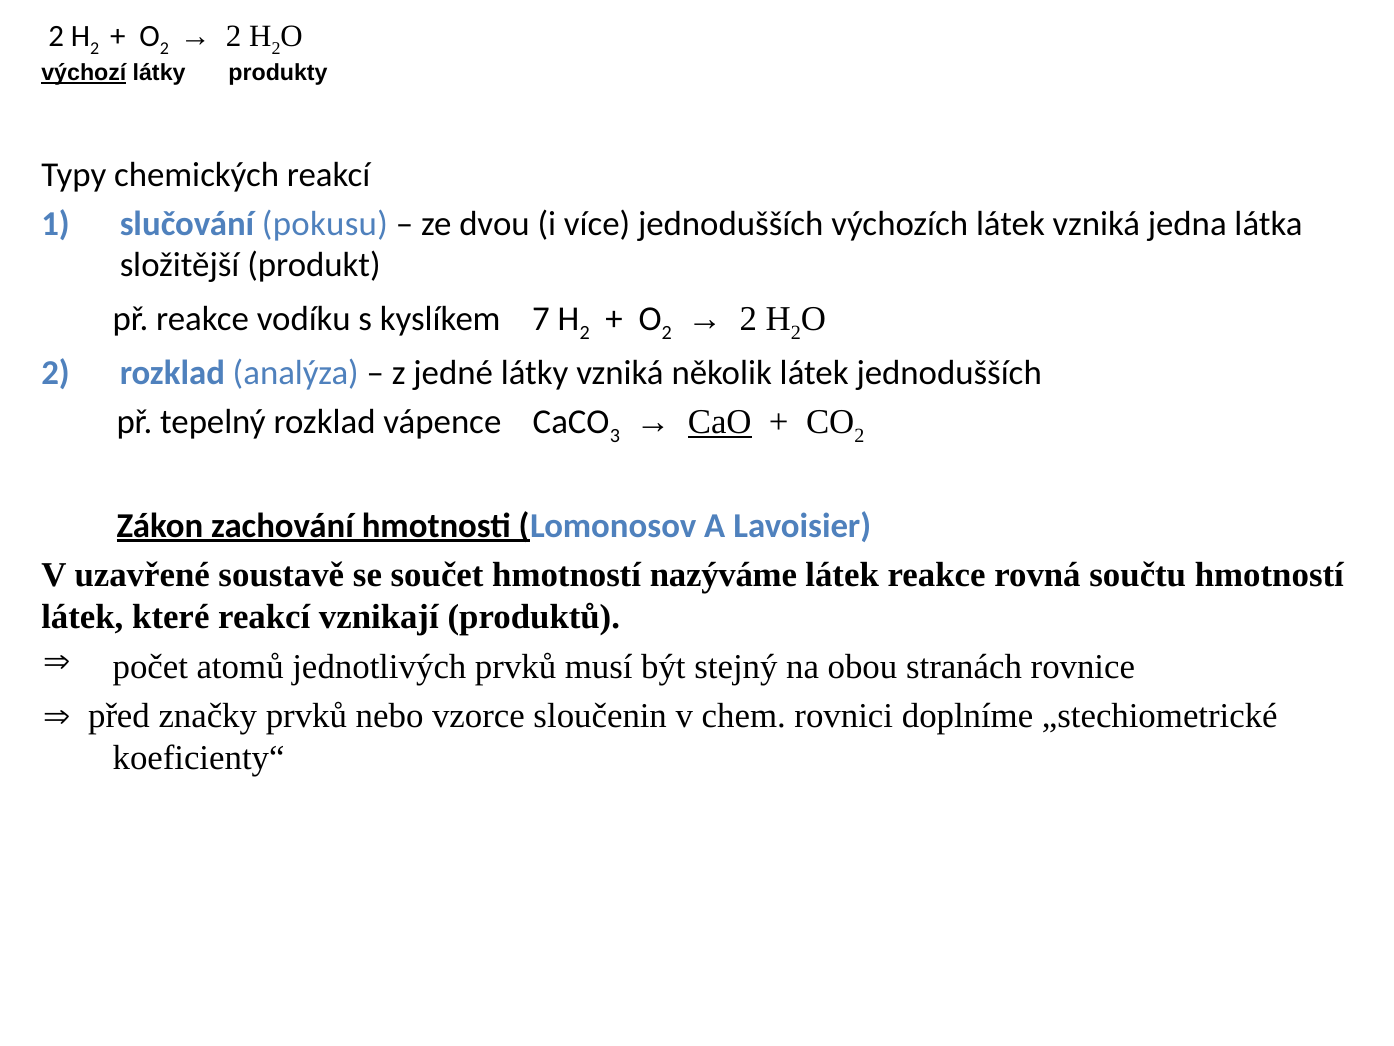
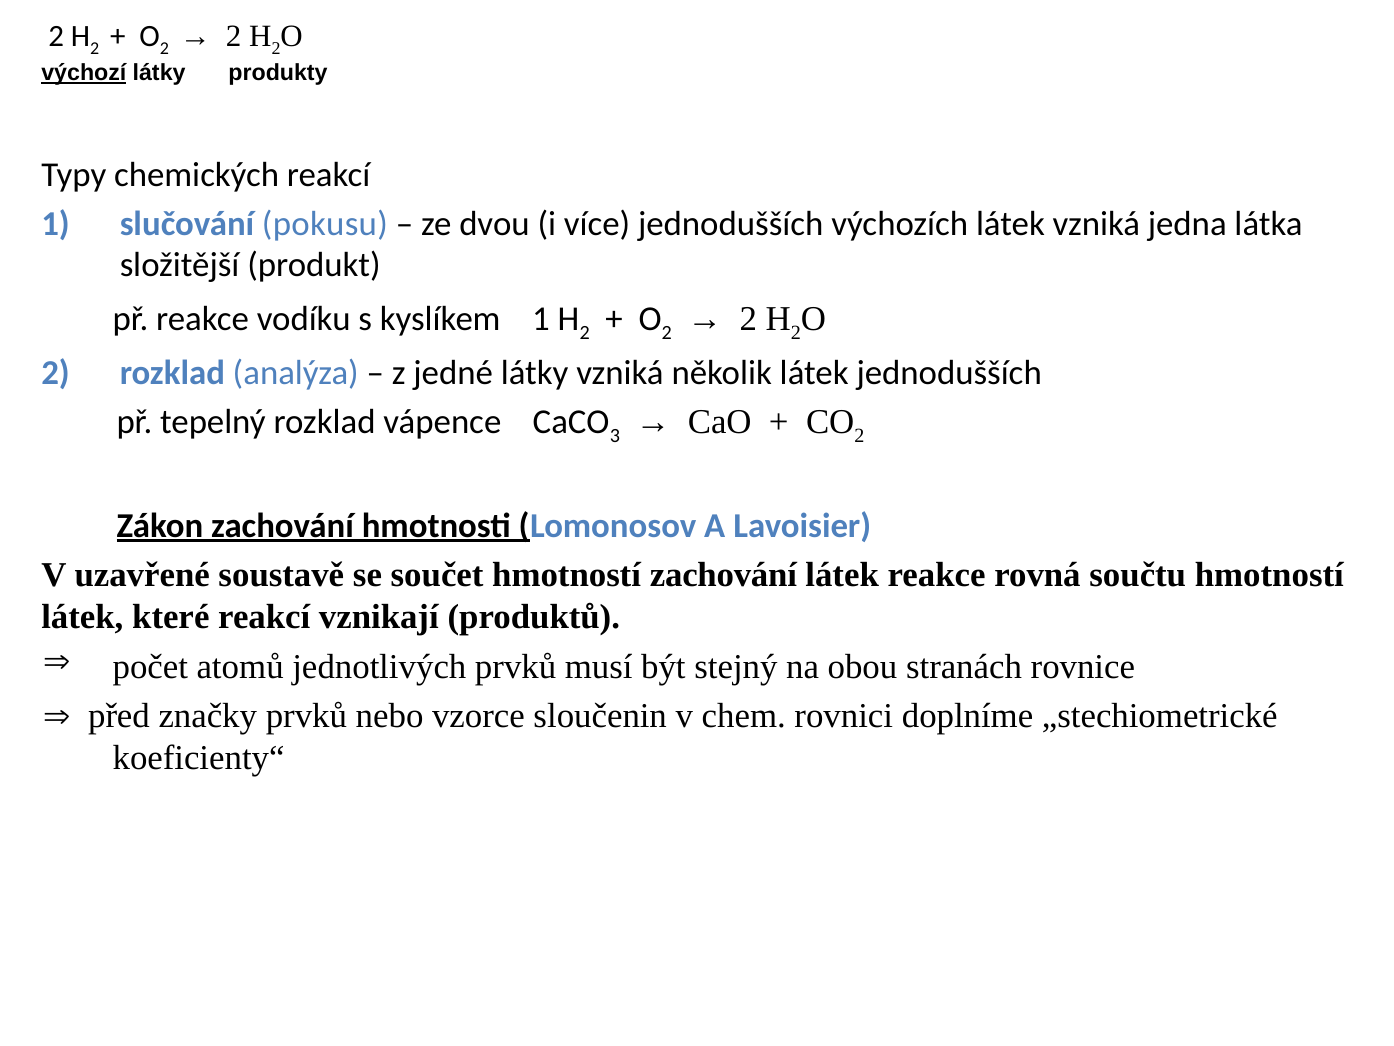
kyslíkem 7: 7 -> 1 (541, 319)
CaO underline: present -> none (720, 422)
hmotností nazýváme: nazýváme -> zachování (723, 575)
